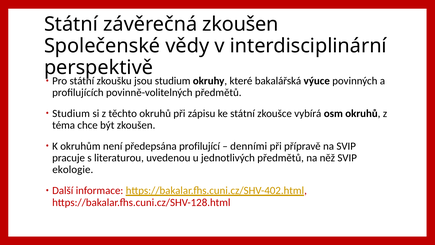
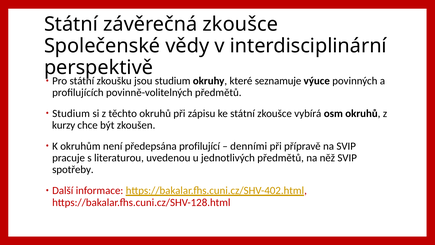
závěrečná zkoušen: zkoušen -> zkoušce (240, 24)
bakalářská: bakalářská -> seznamuje (278, 81)
téma: téma -> kurzy (64, 125)
ekologie: ekologie -> spotřeby (73, 169)
